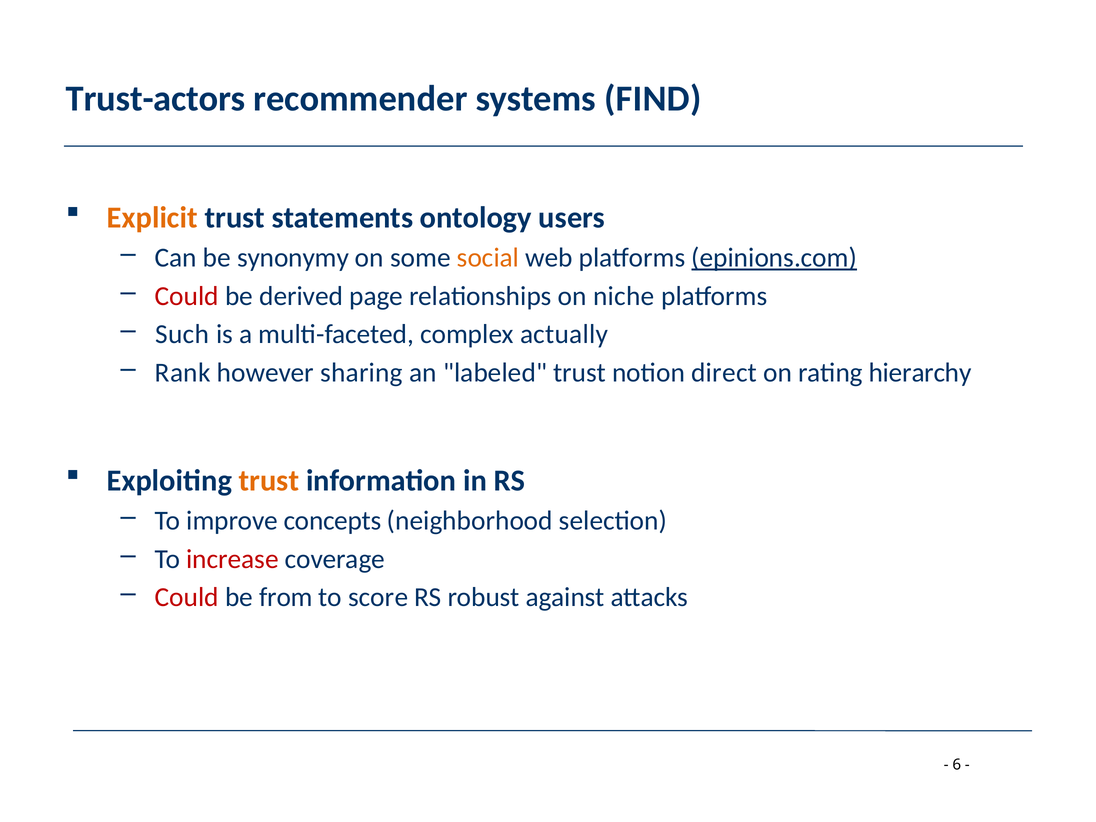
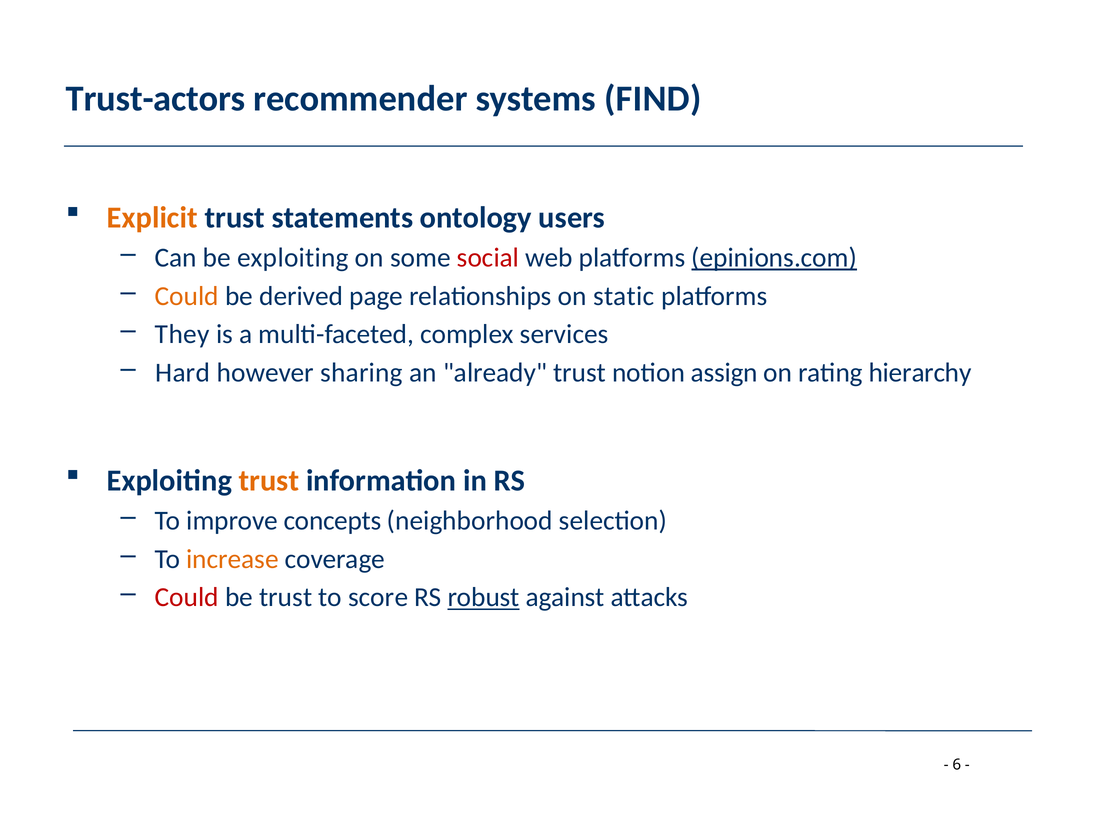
be synonymy: synonymy -> exploiting (293, 258)
social colour: orange -> red (488, 258)
Could colour: red -> orange (187, 296)
niche: niche -> static (624, 296)
Such: Such -> They (182, 334)
actually: actually -> services (564, 334)
Rank: Rank -> Hard (183, 373)
labeled: labeled -> already (495, 373)
direct: direct -> assign (724, 373)
increase colour: red -> orange (232, 559)
be from: from -> trust (286, 597)
robust underline: none -> present (484, 597)
